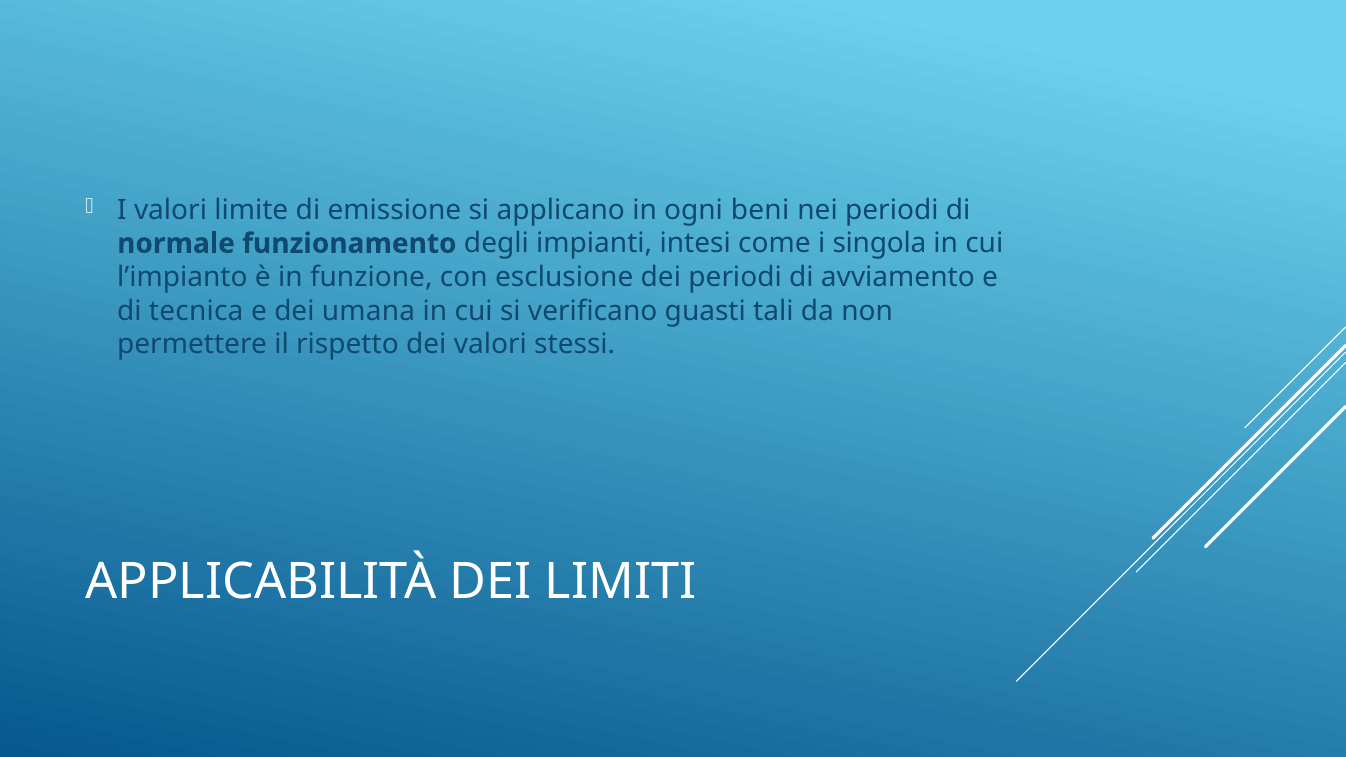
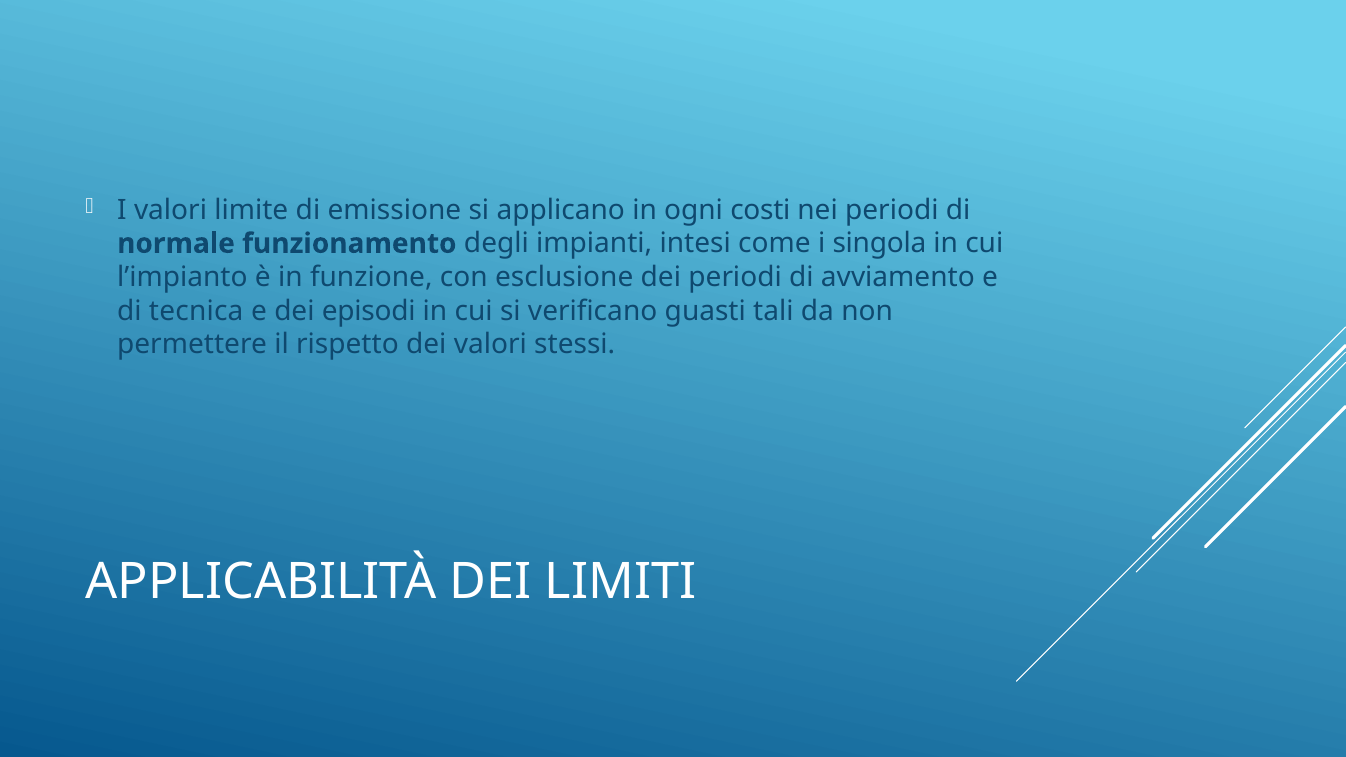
beni: beni -> costi (760, 210)
umana: umana -> episodi (369, 311)
